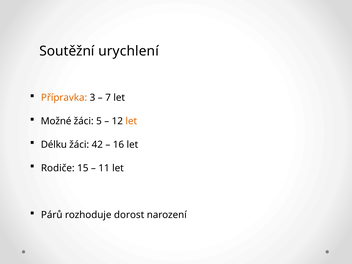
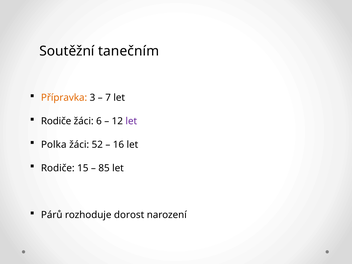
urychlení: urychlení -> tanečním (129, 51)
Možné: Možné -> Rodiče (56, 121)
5: 5 -> 6 (99, 121)
let colour: orange -> purple (131, 121)
Délku: Délku -> Polka (54, 145)
42: 42 -> 52 (97, 145)
11: 11 -> 85 (104, 168)
